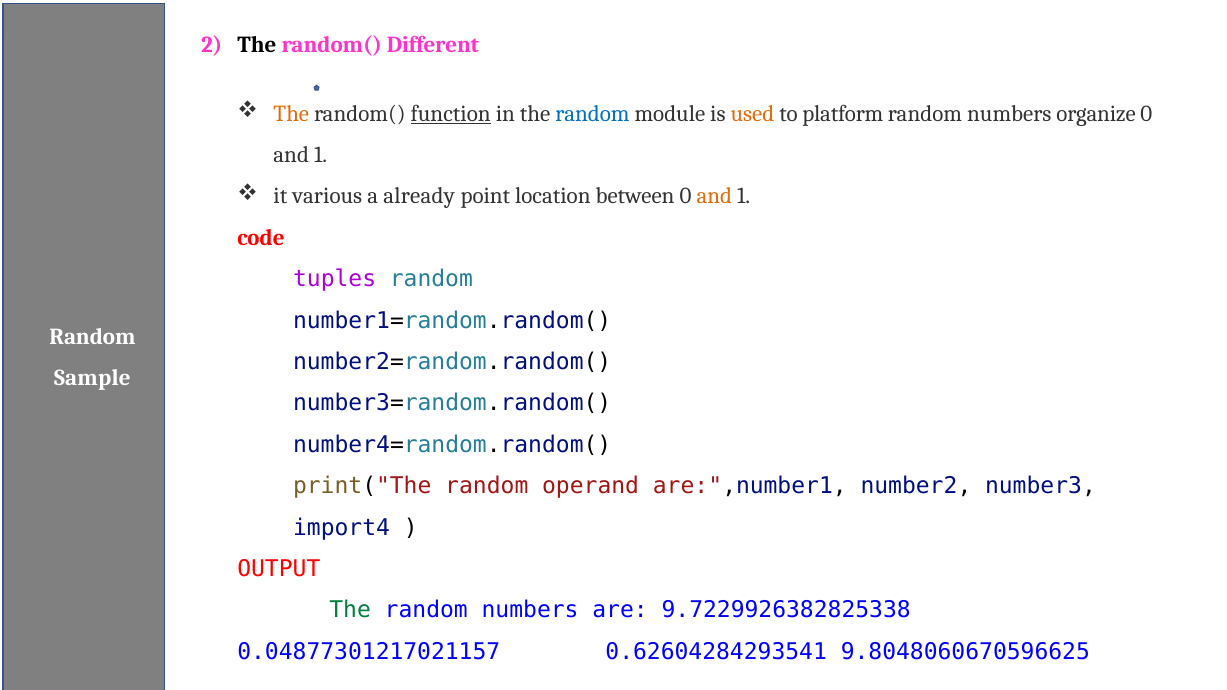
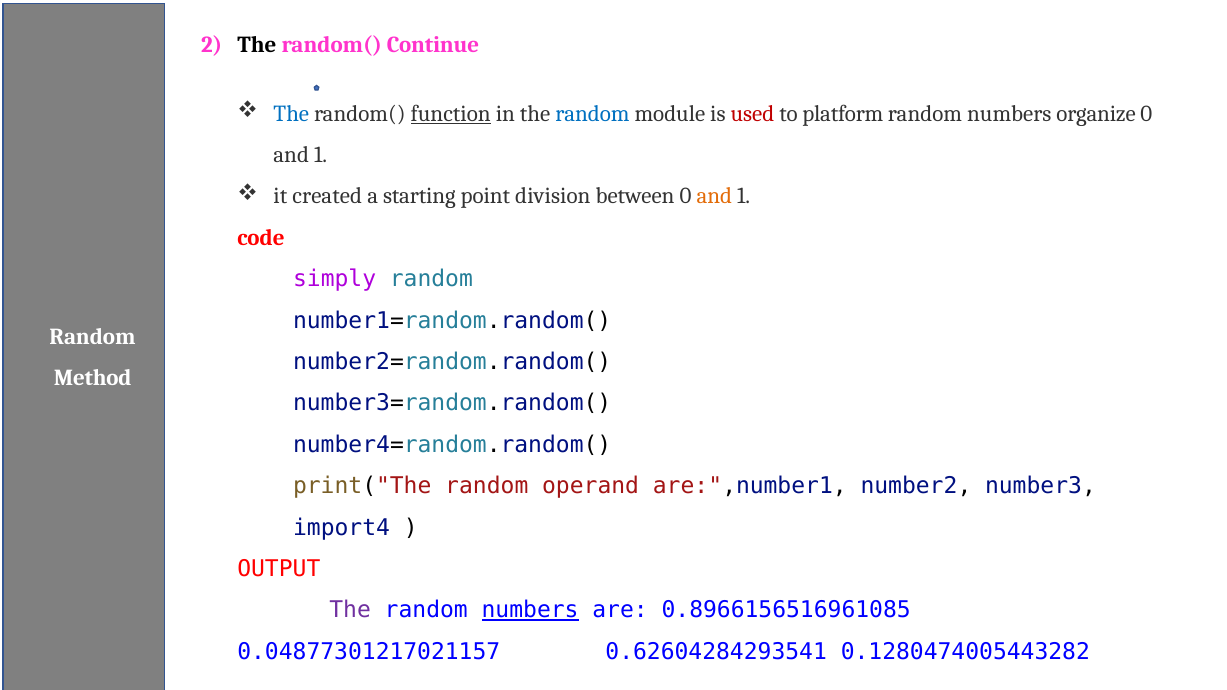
Different: Different -> Continue (433, 44)
The colour: orange -> blue (291, 113)
used colour: orange -> red (752, 113)
various: various -> created (327, 196)
already: already -> starting (419, 196)
location: location -> division (553, 196)
tuples: tuples -> simply (335, 279)
Sample: Sample -> Method (93, 378)
The colour: green -> purple (350, 610)
numbers underline: none -> present (530, 610)
9.7229926382825338: 9.7229926382825338 -> 0.8966156516961085 (786, 610)
9.8048060670596625: 9.8048060670596625 -> 0.1280474005443282 (965, 652)
